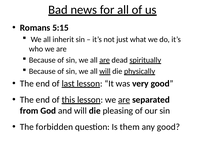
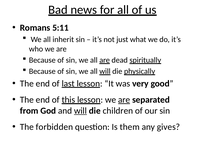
5:15: 5:15 -> 5:11 (61, 28)
will underline: none -> present (80, 111)
pleasing: pleasing -> children (118, 111)
any good: good -> gives (168, 127)
